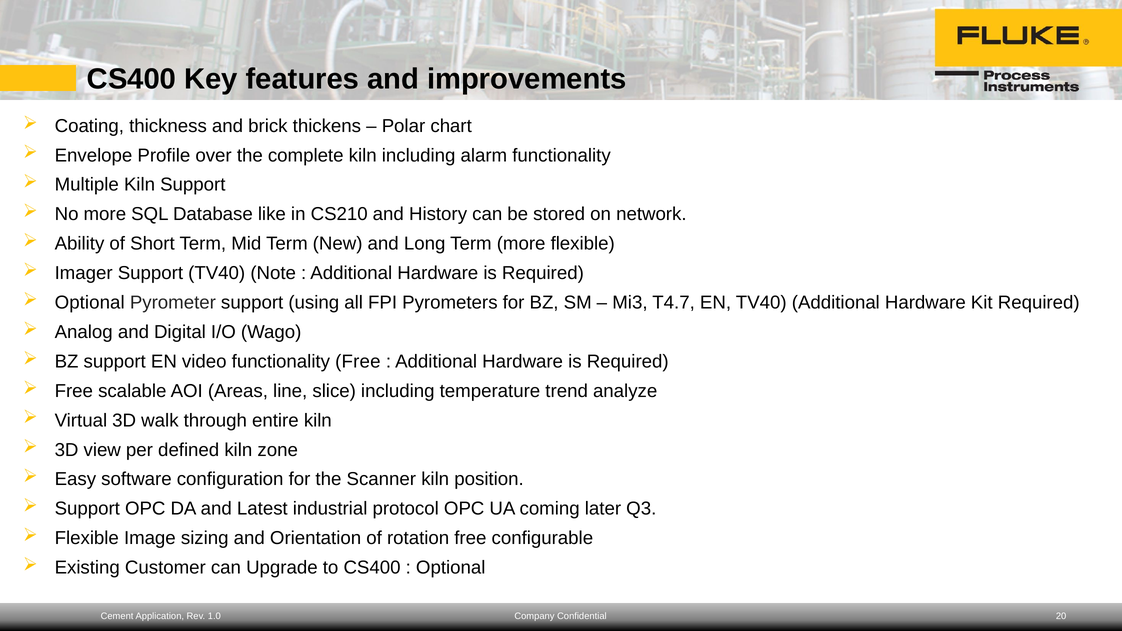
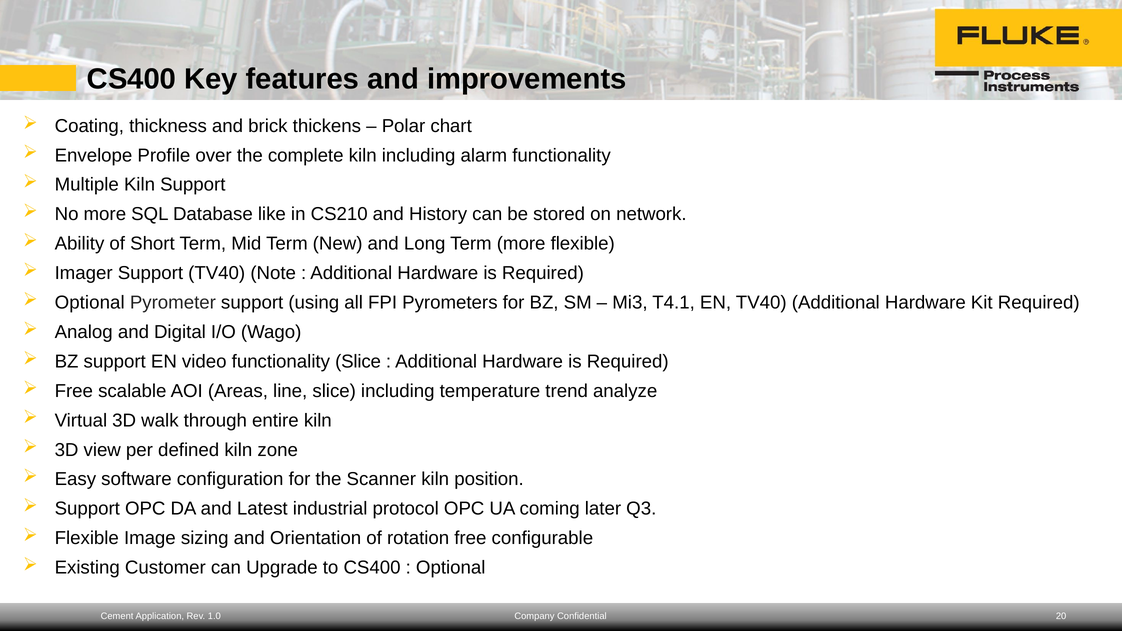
T4.7: T4.7 -> T4.1 (674, 303)
functionality Free: Free -> Slice (358, 362)
